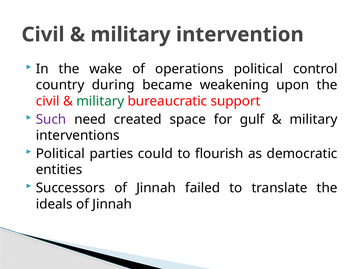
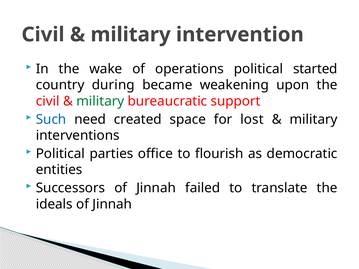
control: control -> started (315, 69)
Such colour: purple -> blue (51, 119)
gulf: gulf -> lost (252, 119)
could: could -> office (155, 154)
